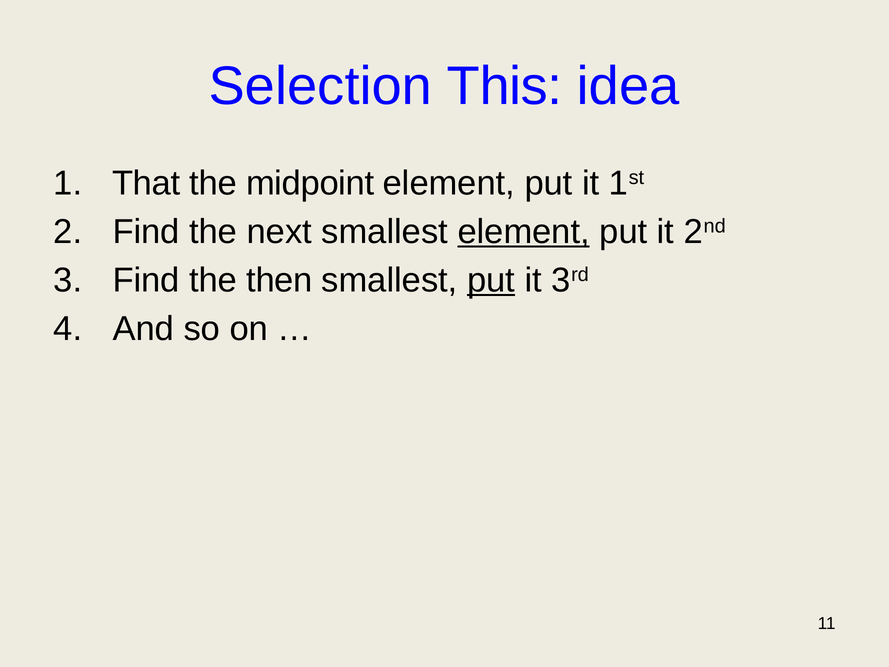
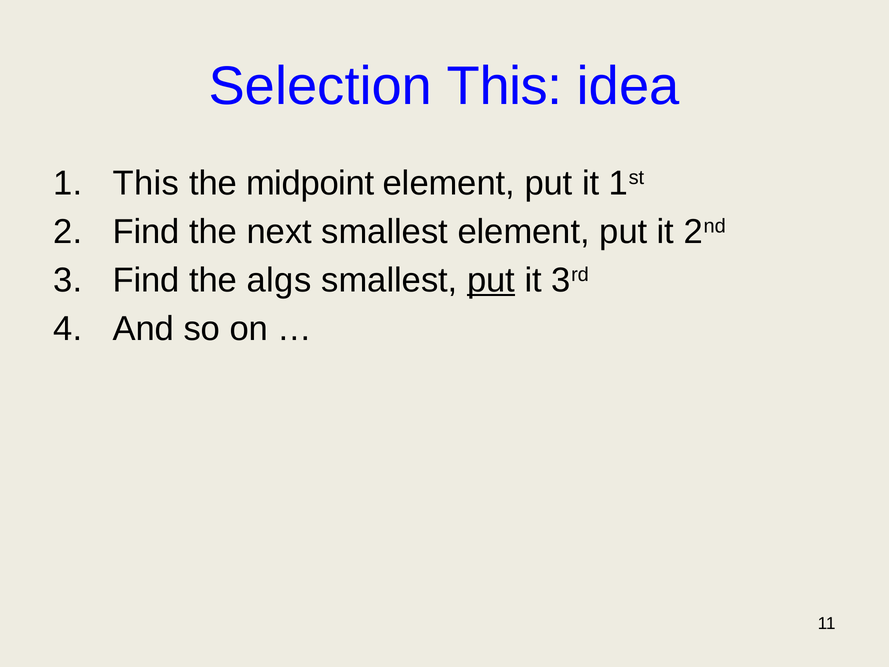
That: That -> This (146, 183)
element underline: present -> none (524, 232)
then: then -> algs (279, 280)
